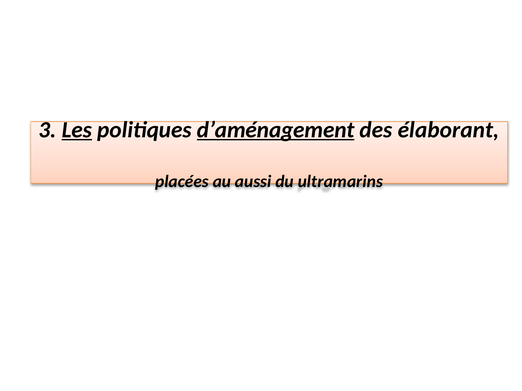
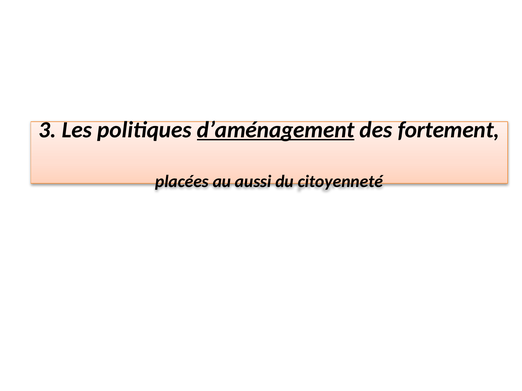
Les underline: present -> none (77, 130)
élaborant: élaborant -> fortement (449, 130)
ultramarins: ultramarins -> citoyenneté (340, 182)
